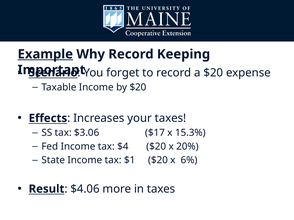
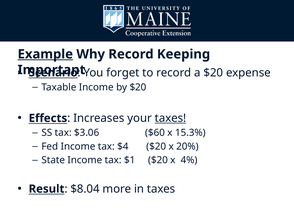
taxes underline: none -> present (170, 118)
$17: $17 -> $60 (155, 133)
6%: 6% -> 4% (189, 161)
$4.06: $4.06 -> $8.04 (85, 189)
